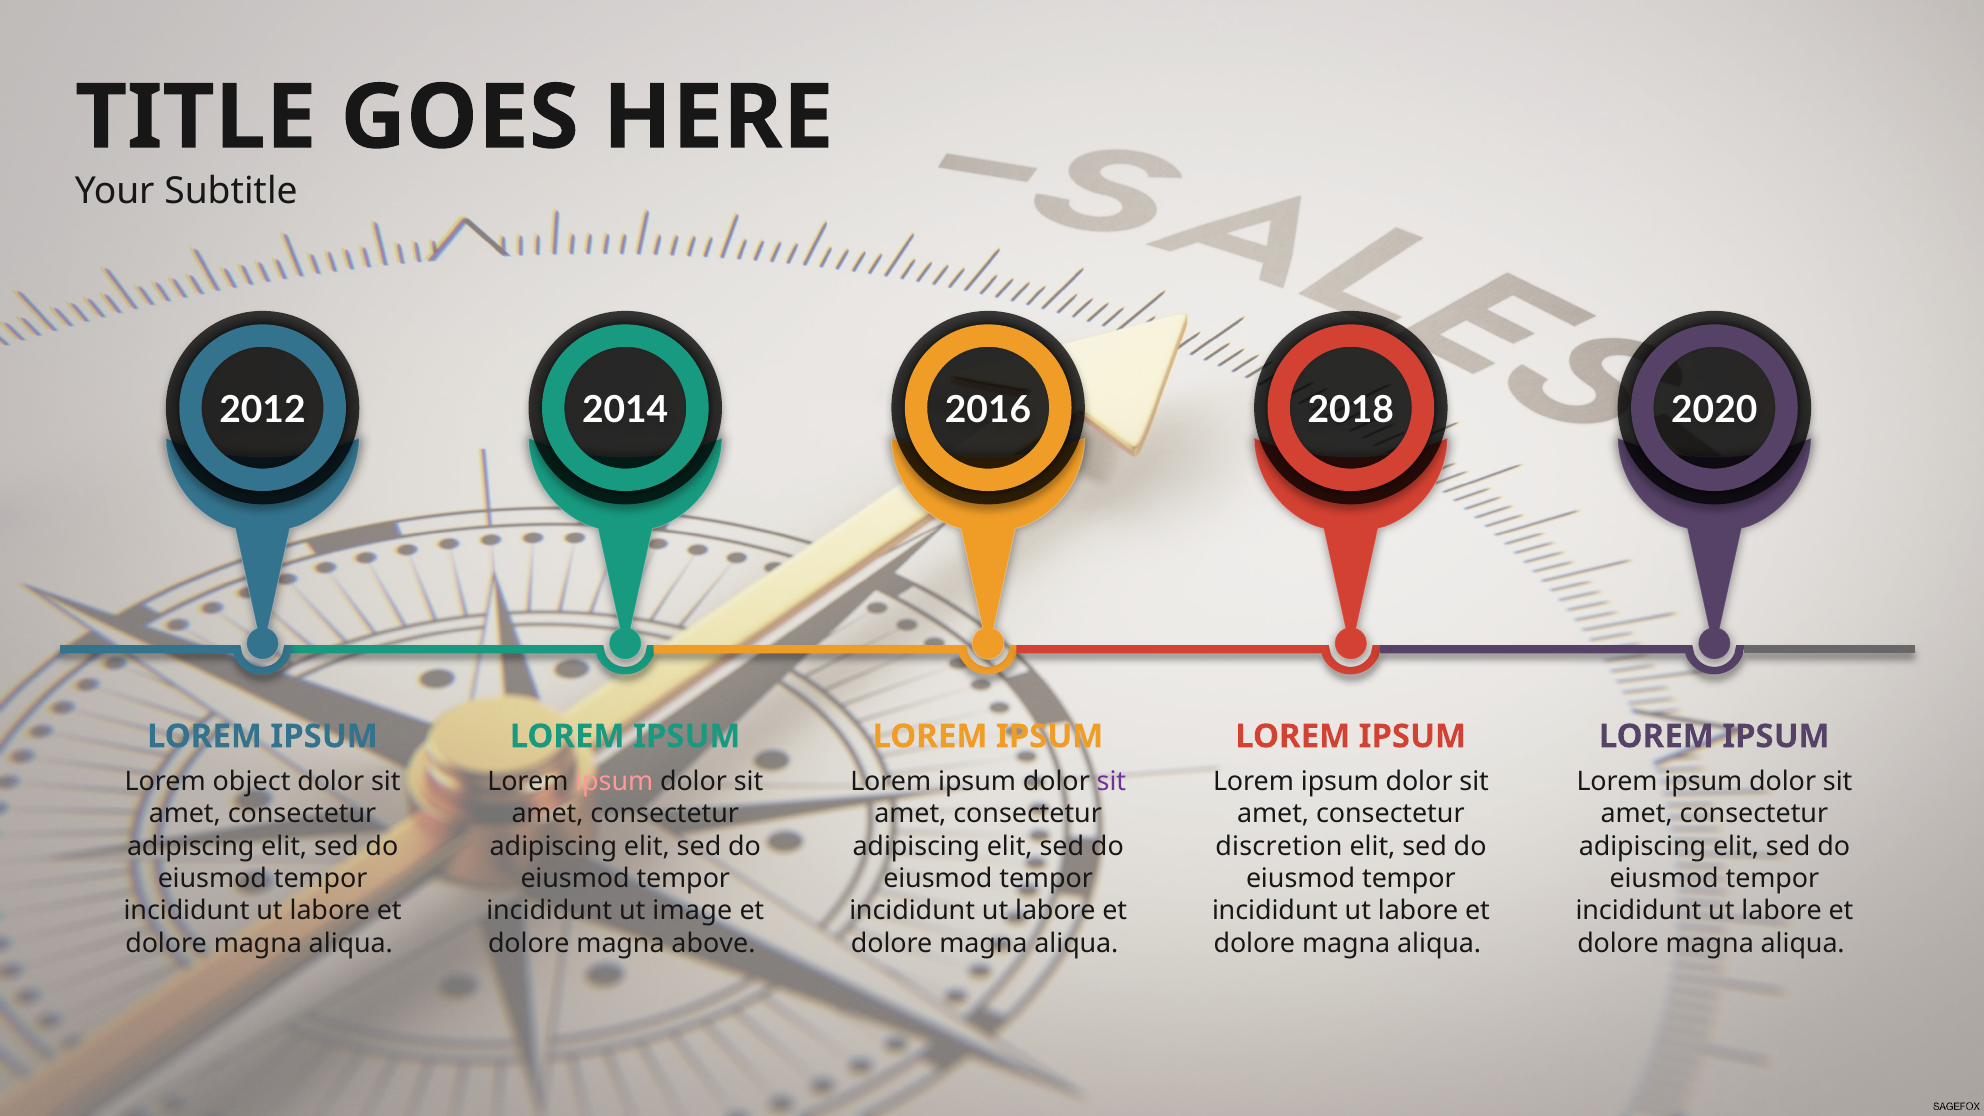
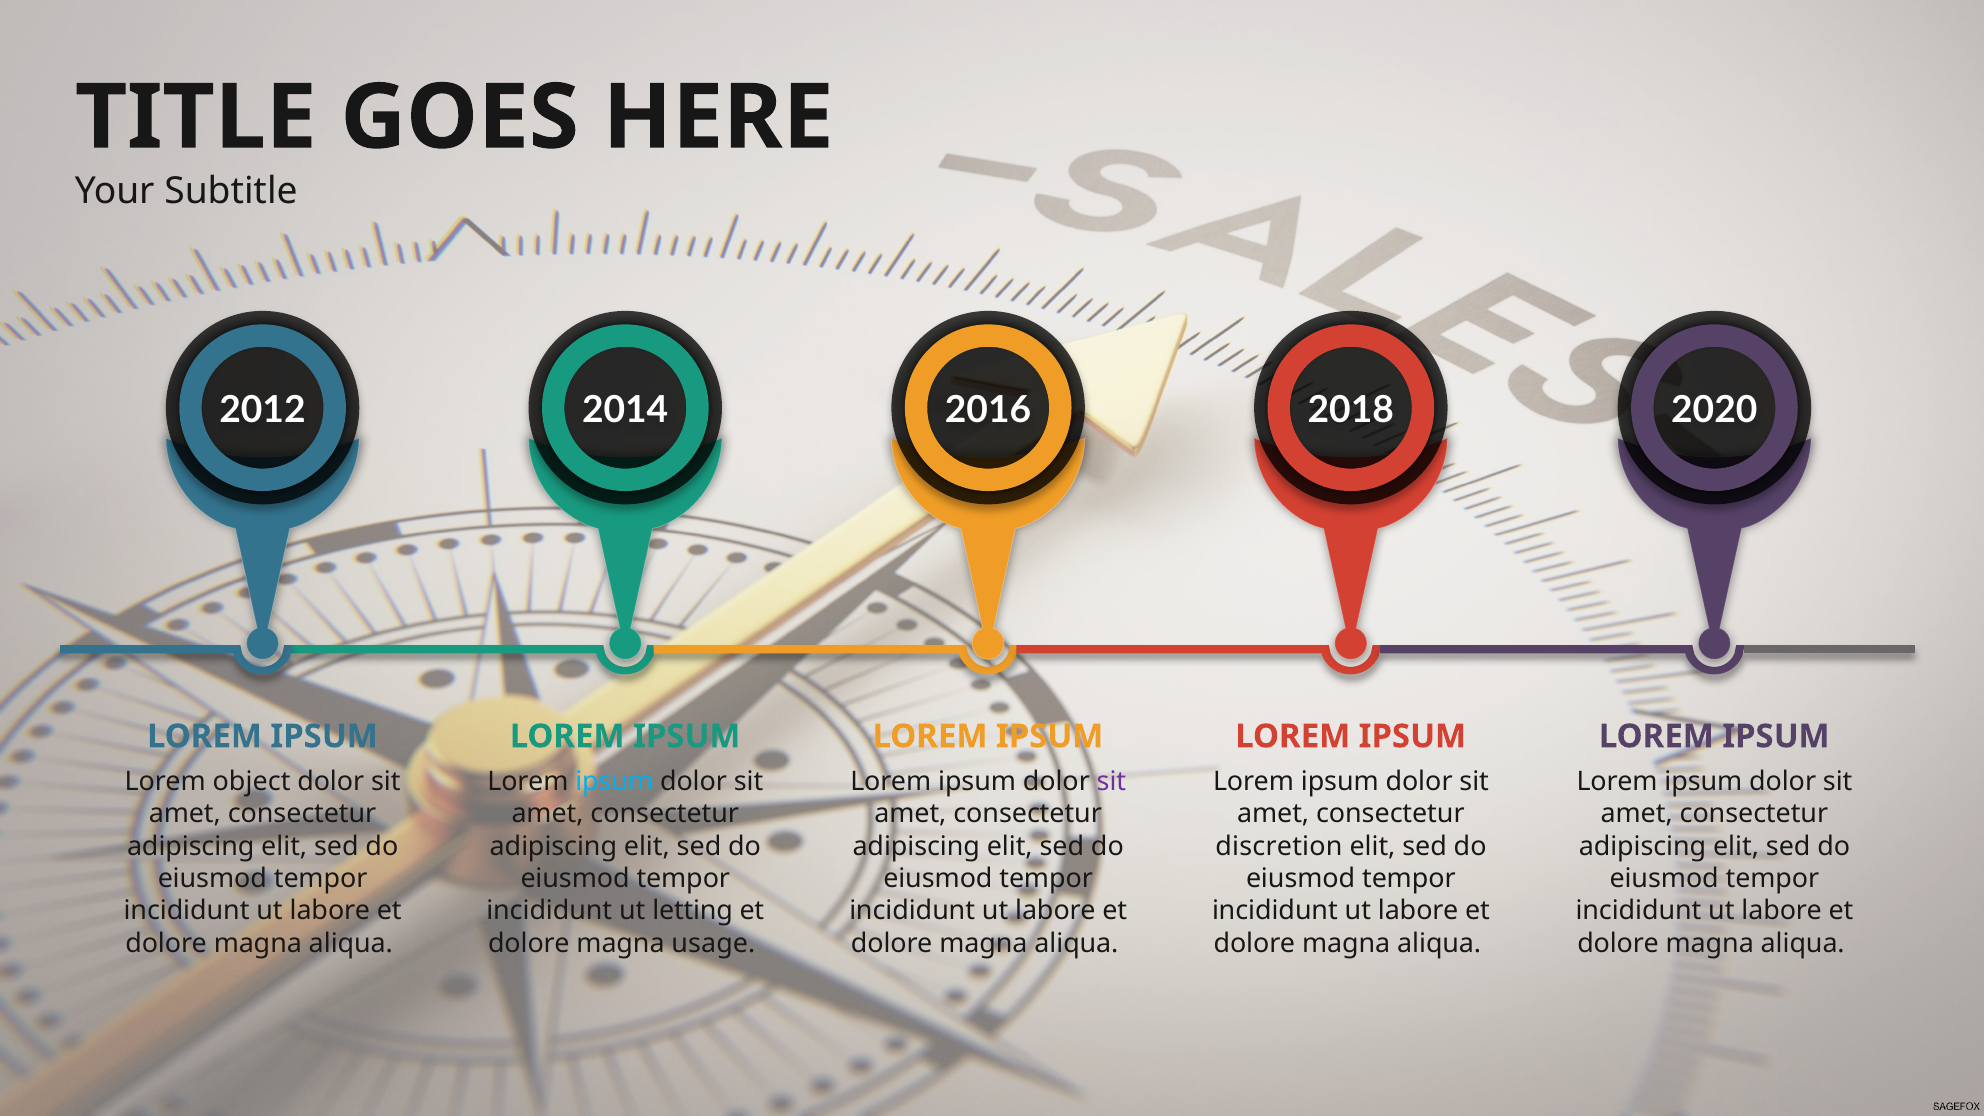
ipsum colour: pink -> light blue (614, 782)
image: image -> letting (693, 911)
above: above -> usage (713, 943)
